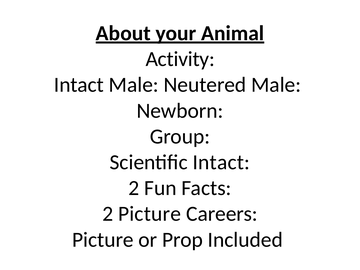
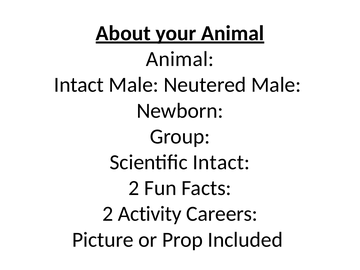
Activity: Activity -> Animal (180, 59)
2 Picture: Picture -> Activity (150, 214)
